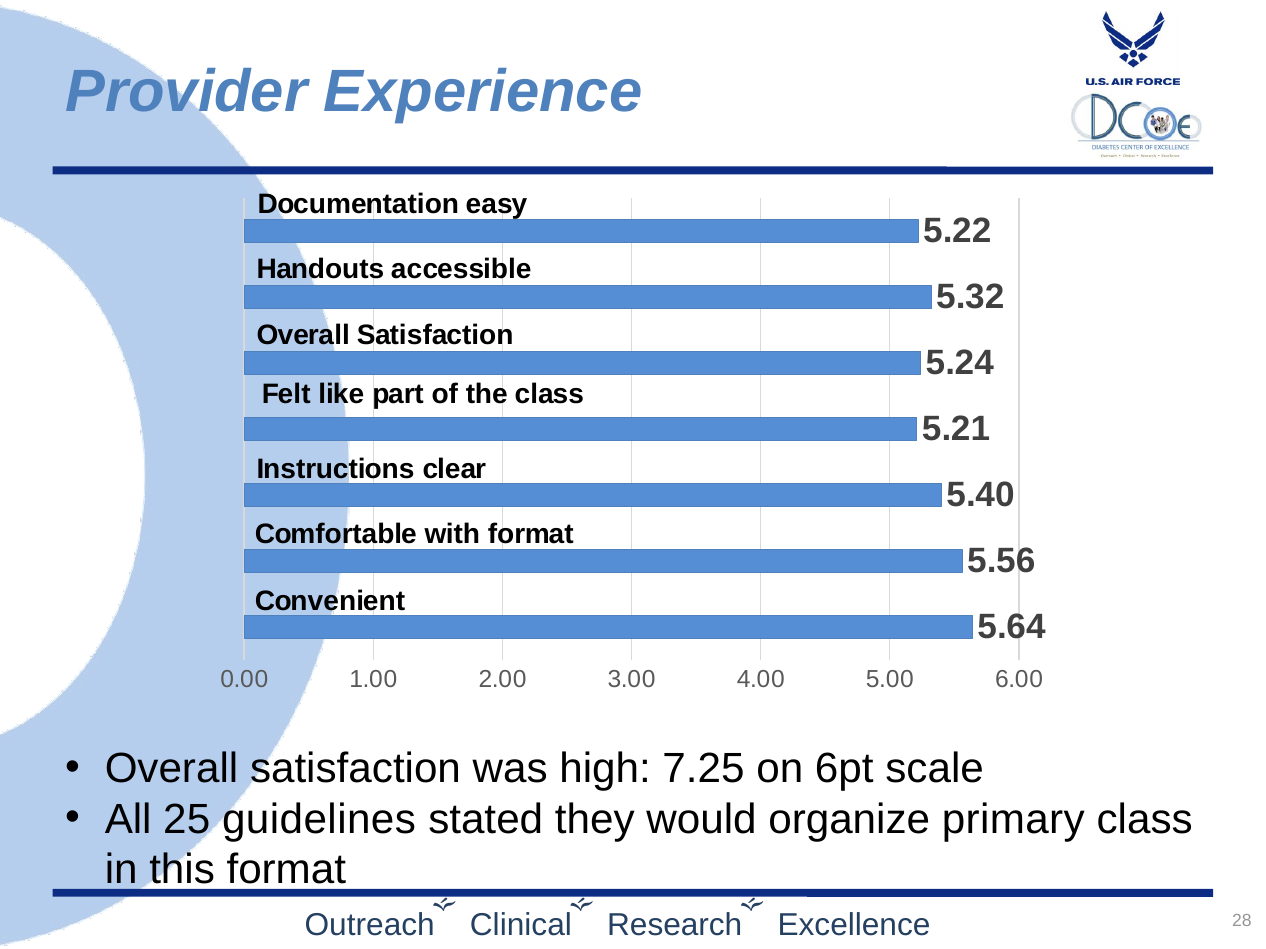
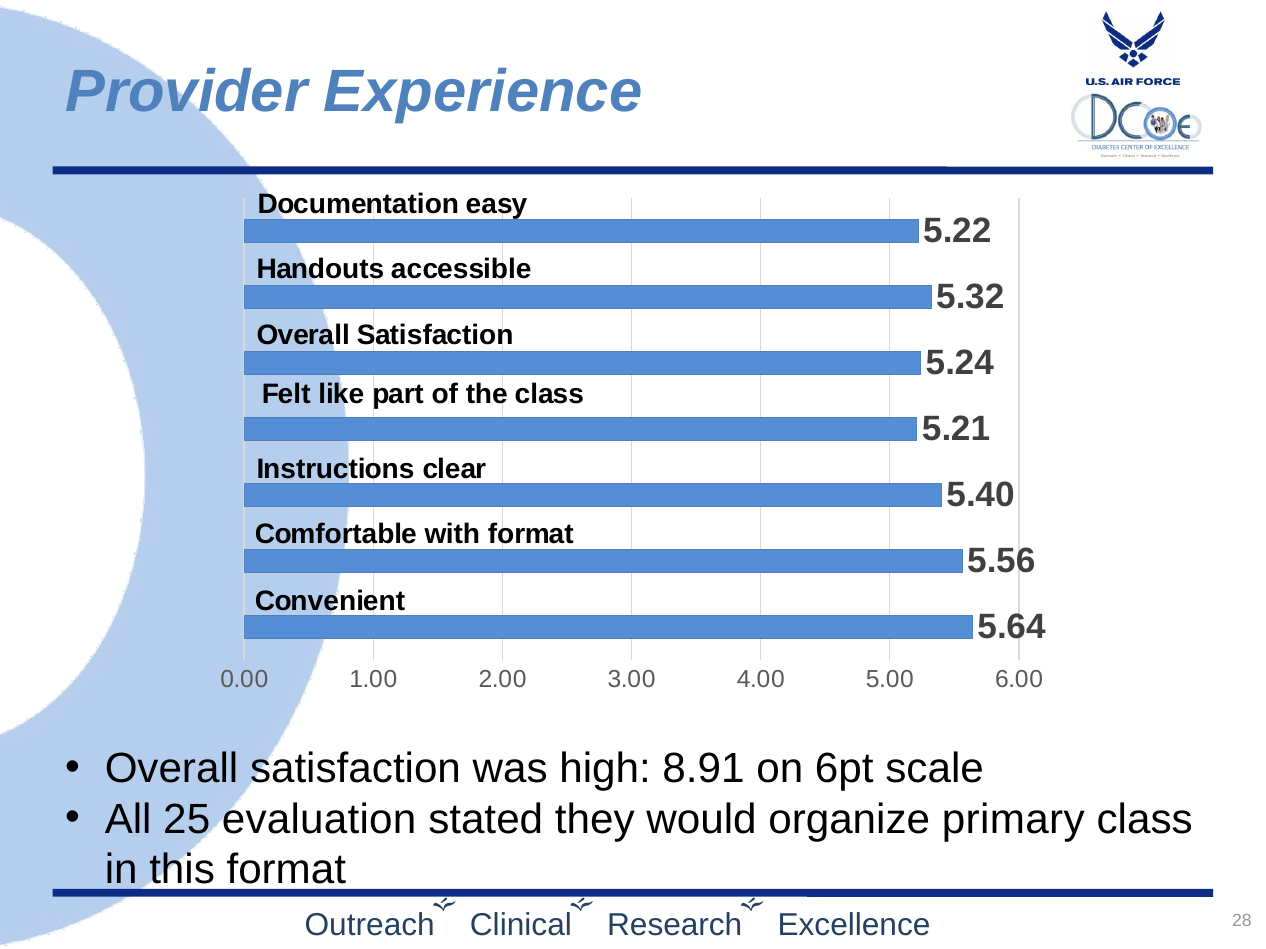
7.25: 7.25 -> 8.91 (704, 769)
guidelines: guidelines -> evaluation (319, 820)
